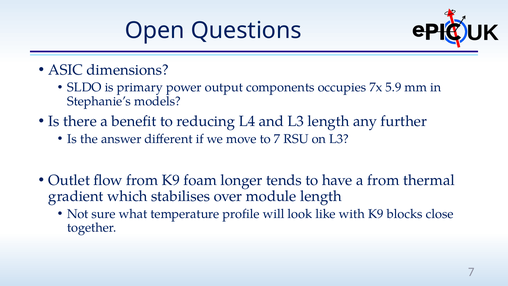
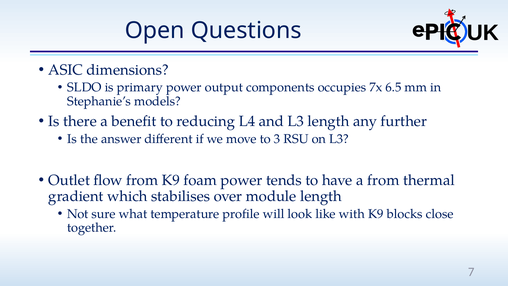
5.9: 5.9 -> 6.5 (393, 87)
to 7: 7 -> 3 (277, 139)
foam longer: longer -> power (242, 180)
